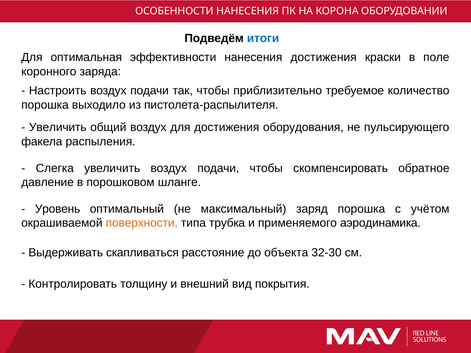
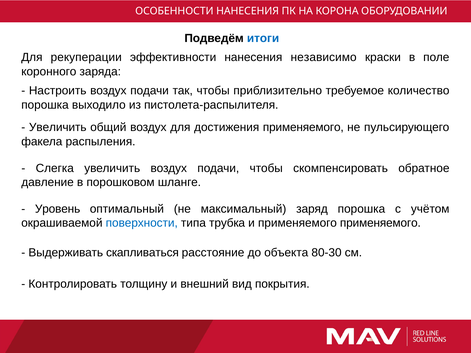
оптимальная: оптимальная -> рекуперации (86, 57)
нанесения достижения: достижения -> независимо (324, 57)
достижения оборудования: оборудования -> применяемого (303, 127)
поверхности colour: orange -> blue (142, 223)
применяемого аэродинамика: аэродинамика -> применяемого (380, 223)
32-30: 32-30 -> 80-30 (327, 253)
